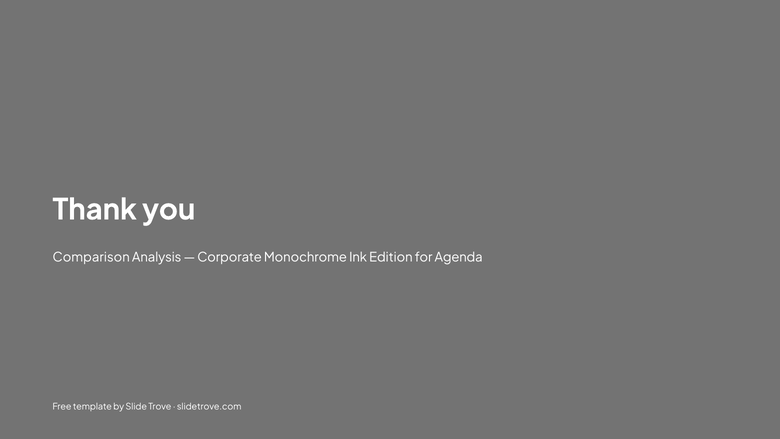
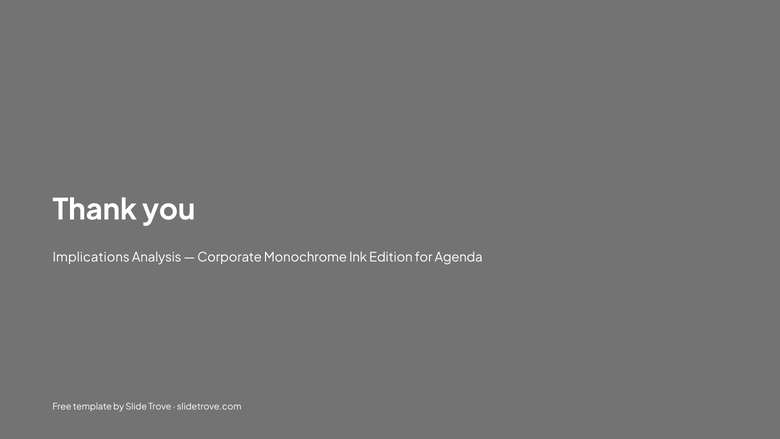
Comparison: Comparison -> Implications (91, 257)
